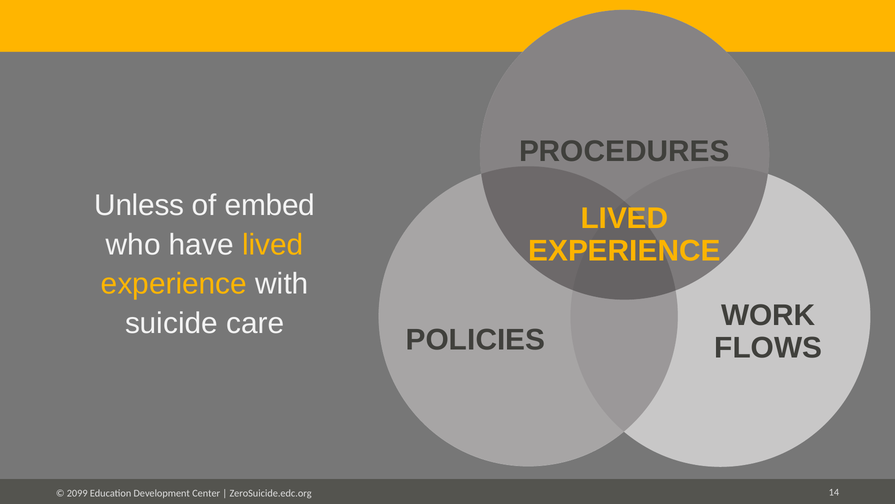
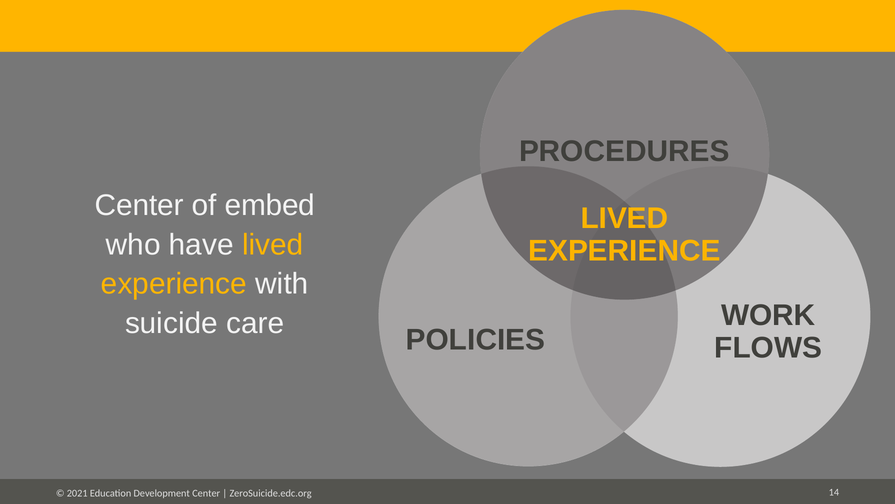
Unless: Unless -> Center (139, 205)
2099: 2099 -> 2021 (77, 493)
